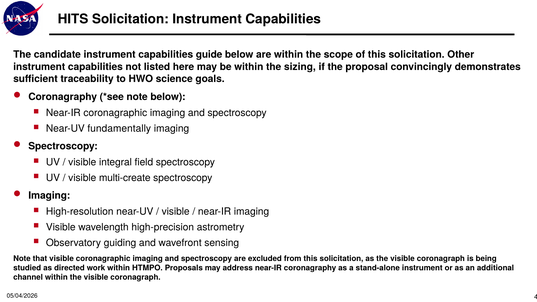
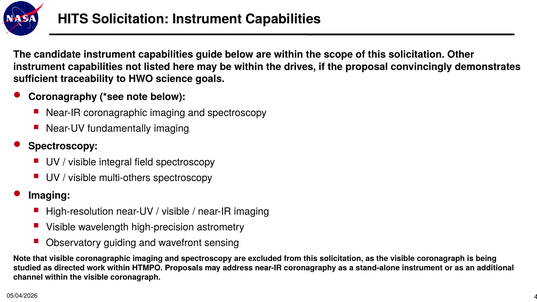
sizing: sizing -> drives (300, 67)
multi-create: multi-create -> multi-others (125, 178)
